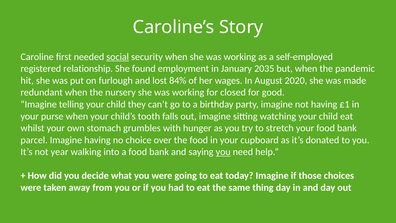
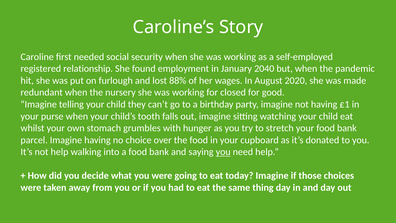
social underline: present -> none (118, 57)
2035: 2035 -> 2040 (264, 69)
84%: 84% -> 88% (178, 80)
not year: year -> help (60, 152)
